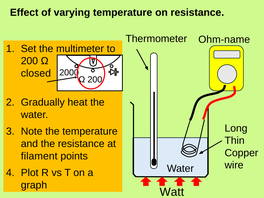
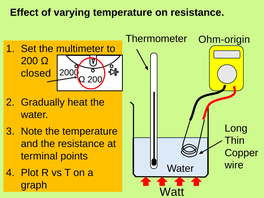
Ohm-name: Ohm-name -> Ohm-origin (224, 40)
filament: filament -> terminal (39, 156)
